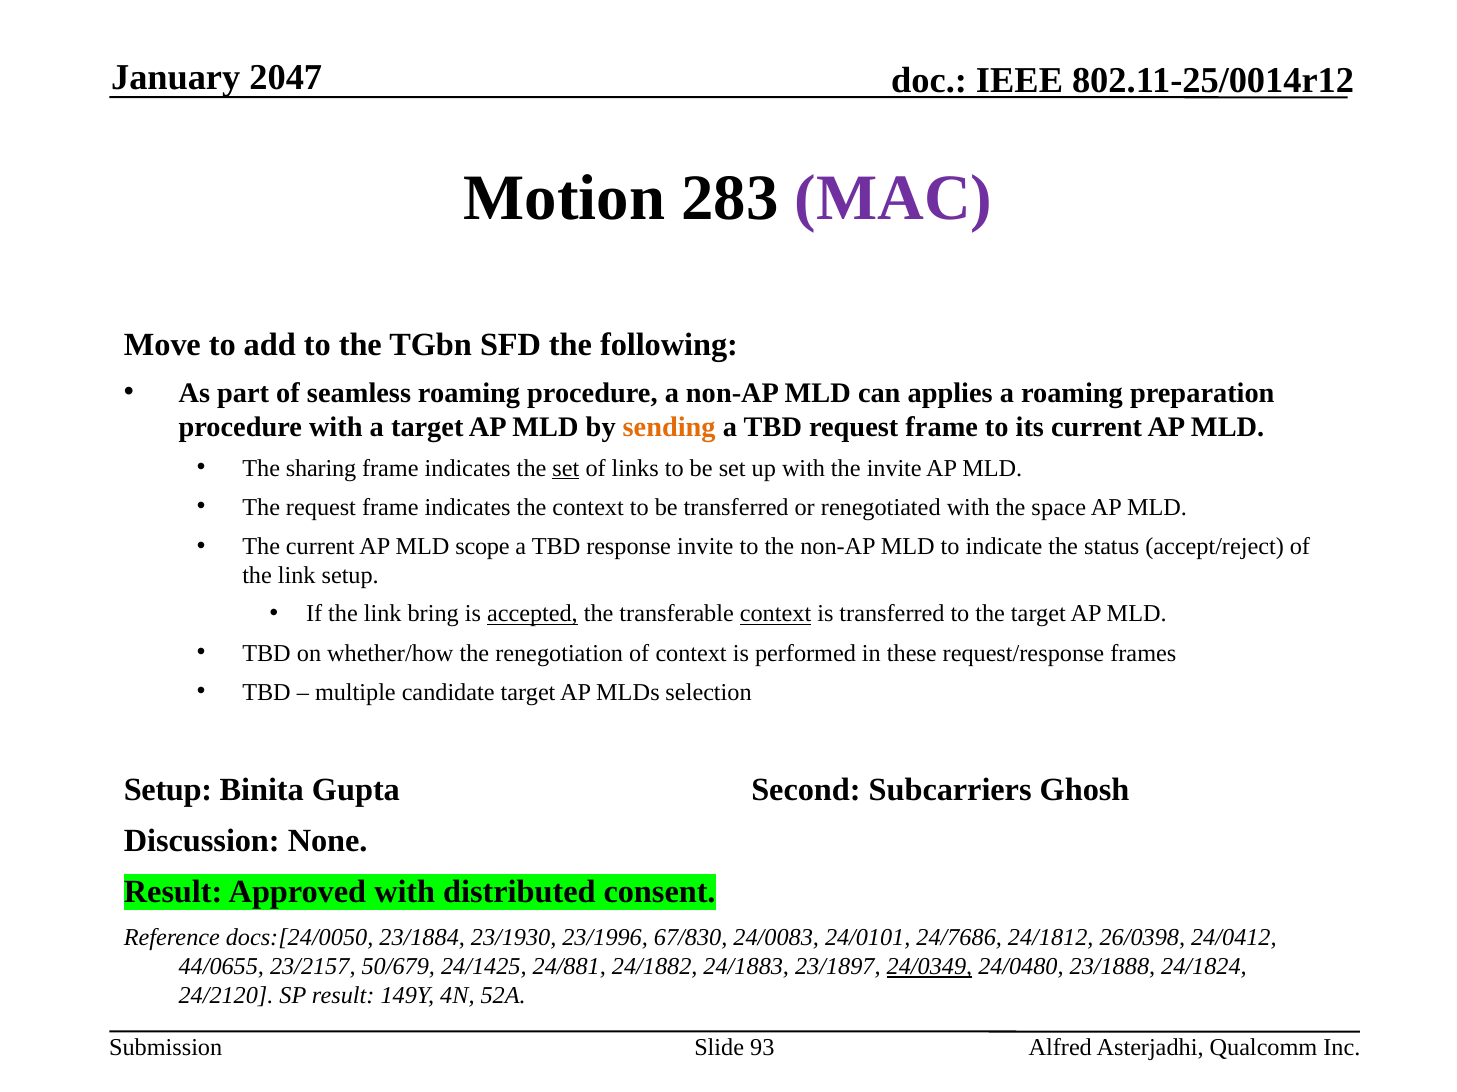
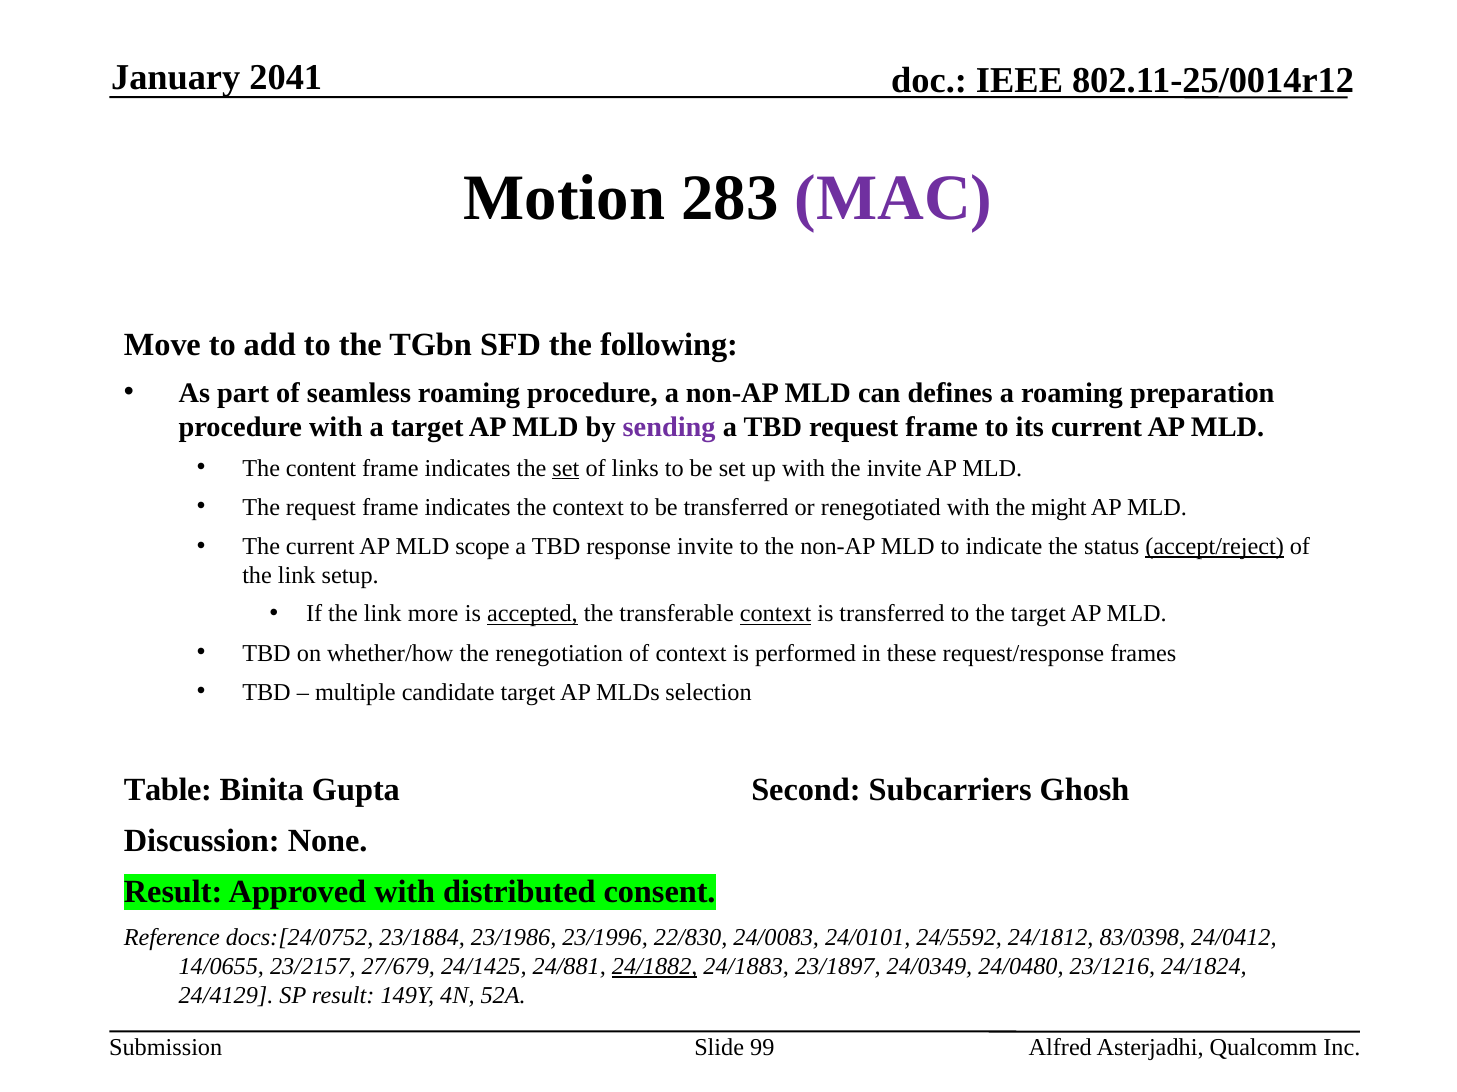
2047: 2047 -> 2041 (286, 77)
applies: applies -> defines (950, 393)
sending colour: orange -> purple (669, 427)
sharing: sharing -> content (321, 468)
space: space -> might (1059, 508)
accept/reject underline: none -> present (1215, 547)
bring: bring -> more (433, 614)
Setup: Setup -> Table (168, 790)
docs:[24/0050: docs:[24/0050 -> docs:[24/0752 (300, 938)
23/1930: 23/1930 -> 23/1986 (514, 938)
67/830: 67/830 -> 22/830 (691, 938)
24/7686: 24/7686 -> 24/5592 (959, 938)
26/0398: 26/0398 -> 83/0398 (1142, 938)
44/0655: 44/0655 -> 14/0655 (221, 967)
50/679: 50/679 -> 27/679 (398, 967)
24/1882 underline: none -> present (655, 967)
24/0349 underline: present -> none (929, 967)
23/1888: 23/1888 -> 23/1216 (1112, 967)
24/2120: 24/2120 -> 24/4129 (226, 996)
93: 93 -> 99 (762, 1048)
